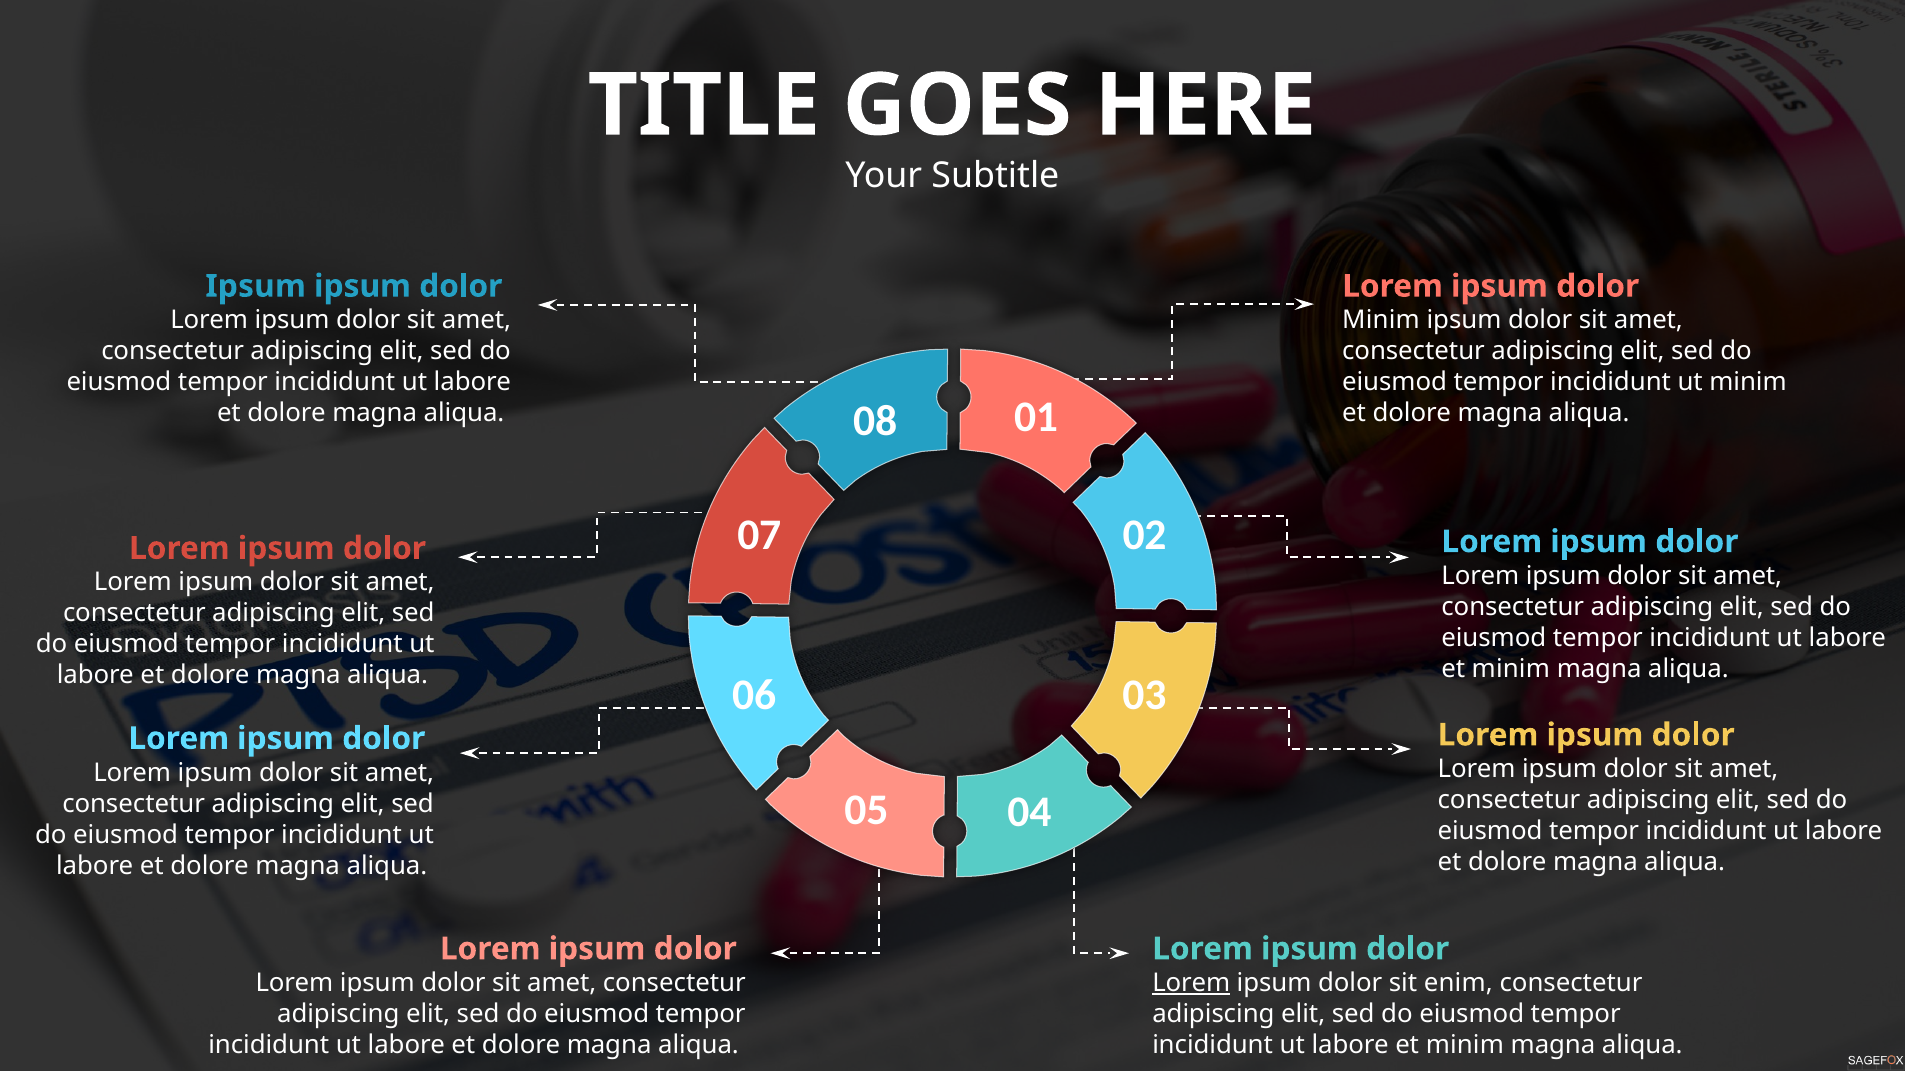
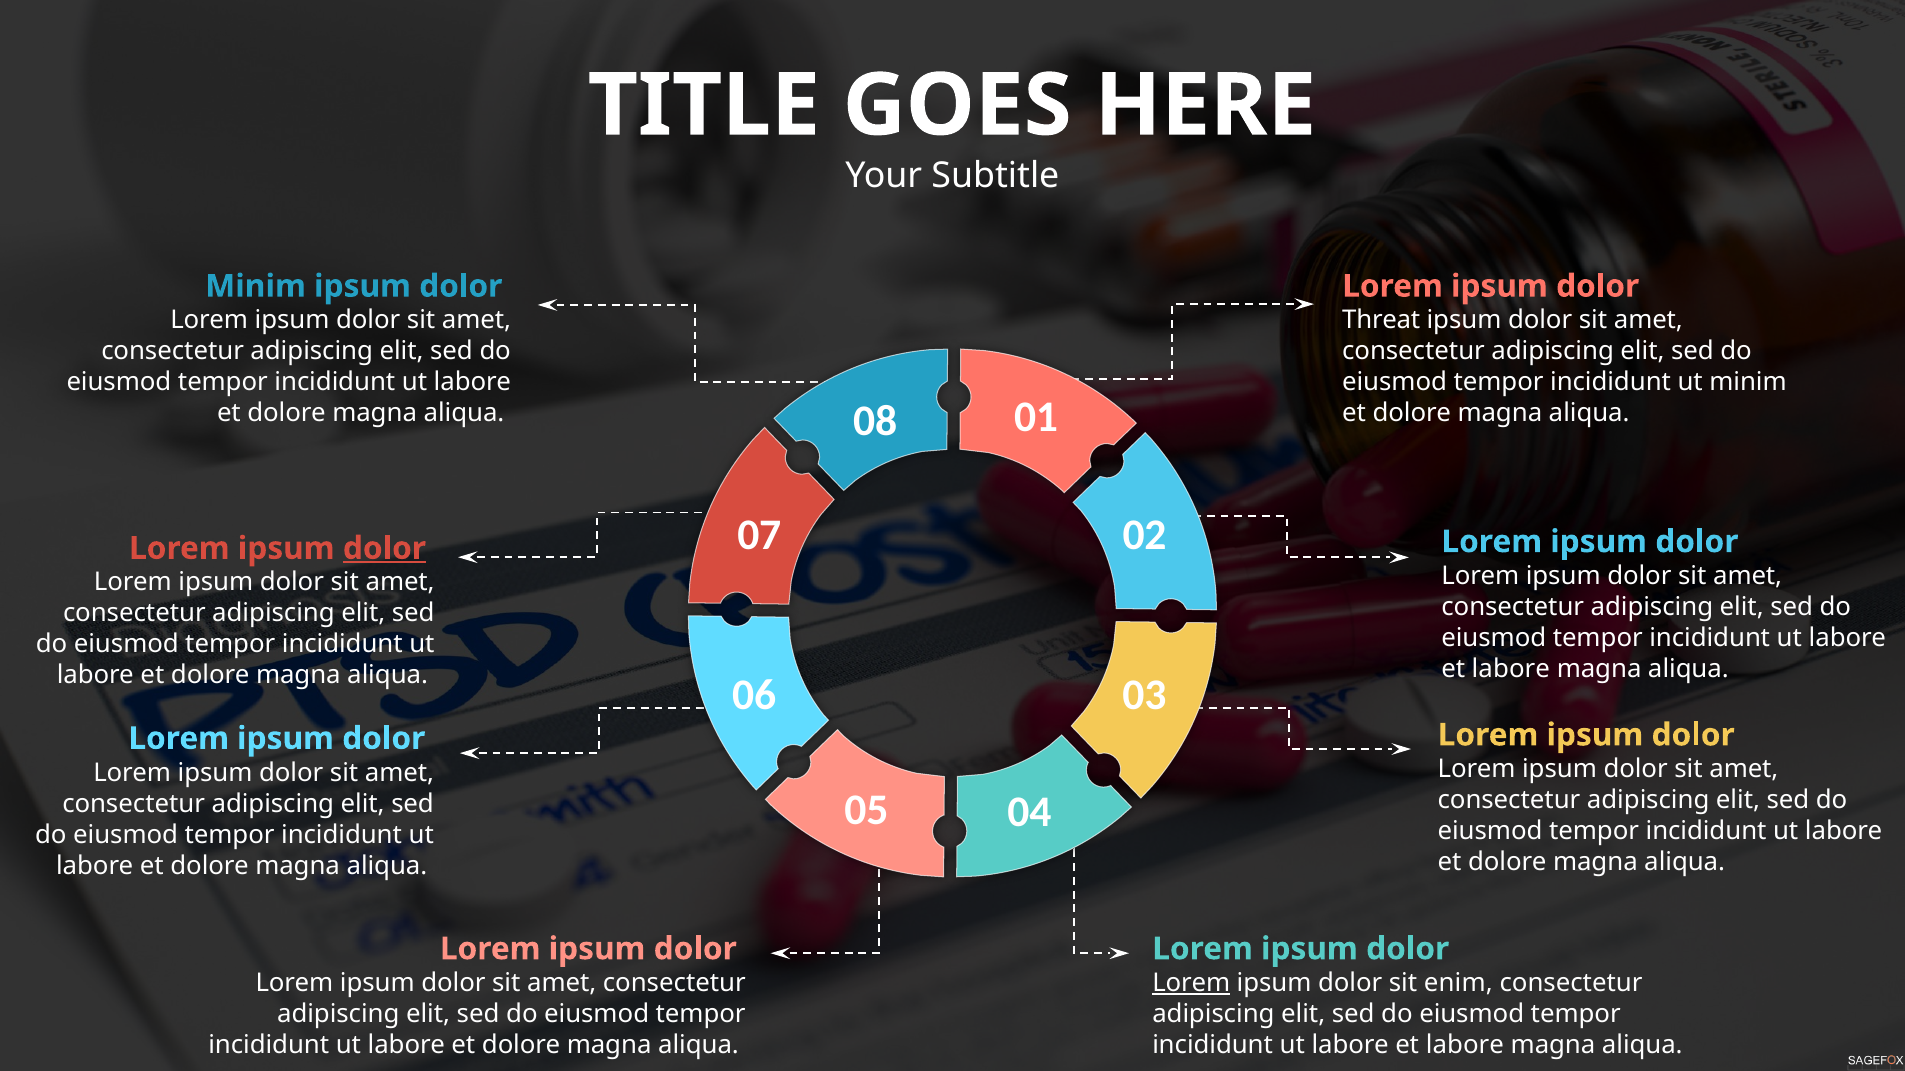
Ipsum: Ipsum -> Minim (256, 286)
Minim: Minim -> Threat (1381, 320)
dolor underline: none -> present (384, 549)
minim: minim -> labore (1511, 669)
minim: minim -> labore (1465, 1045)
